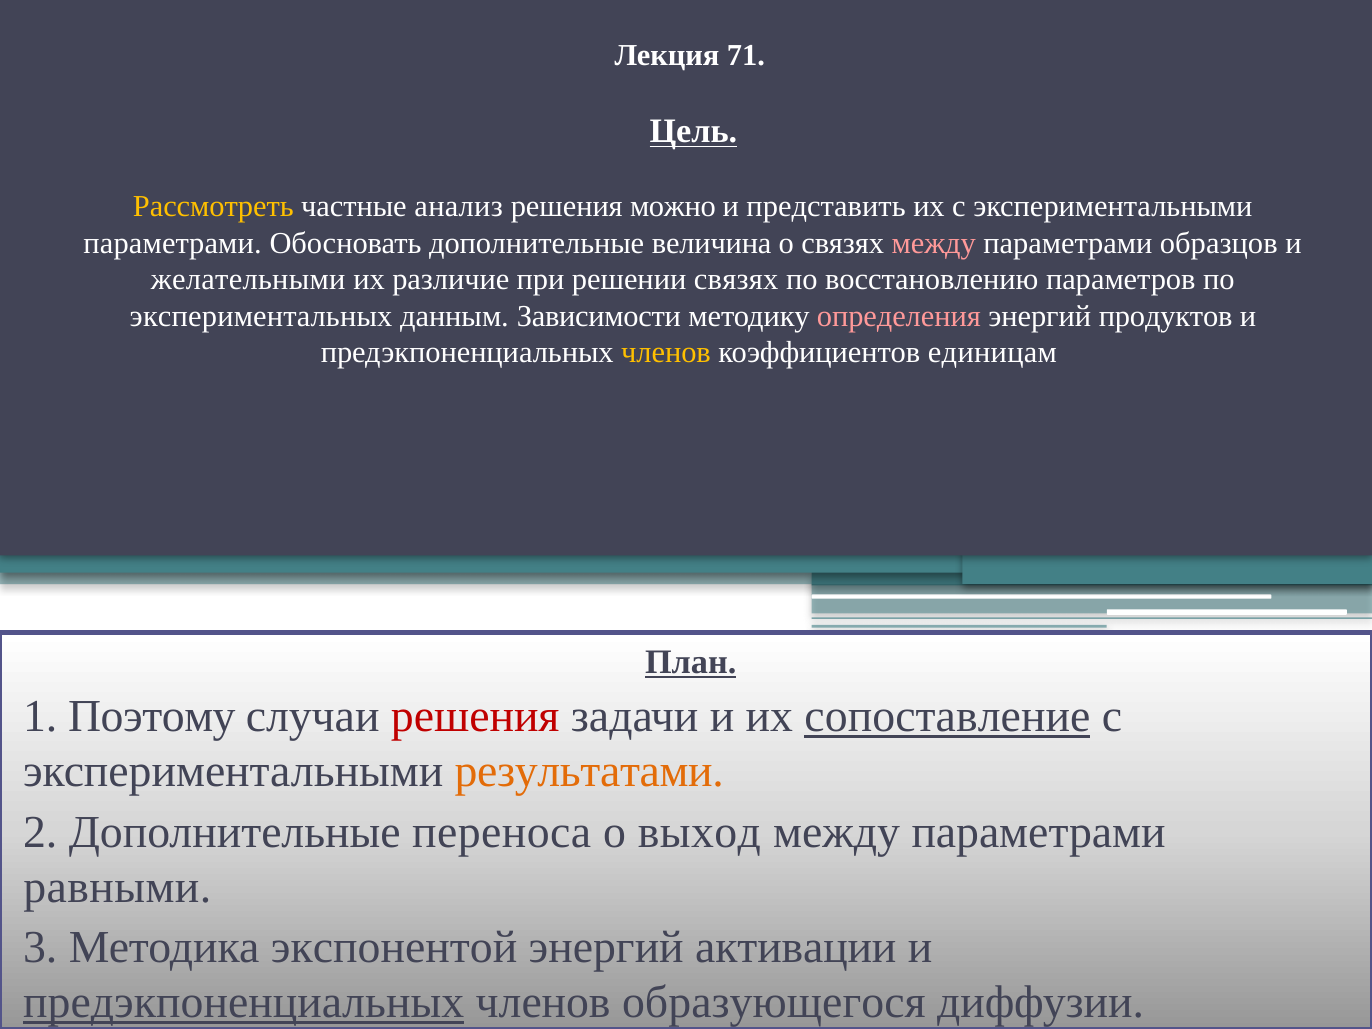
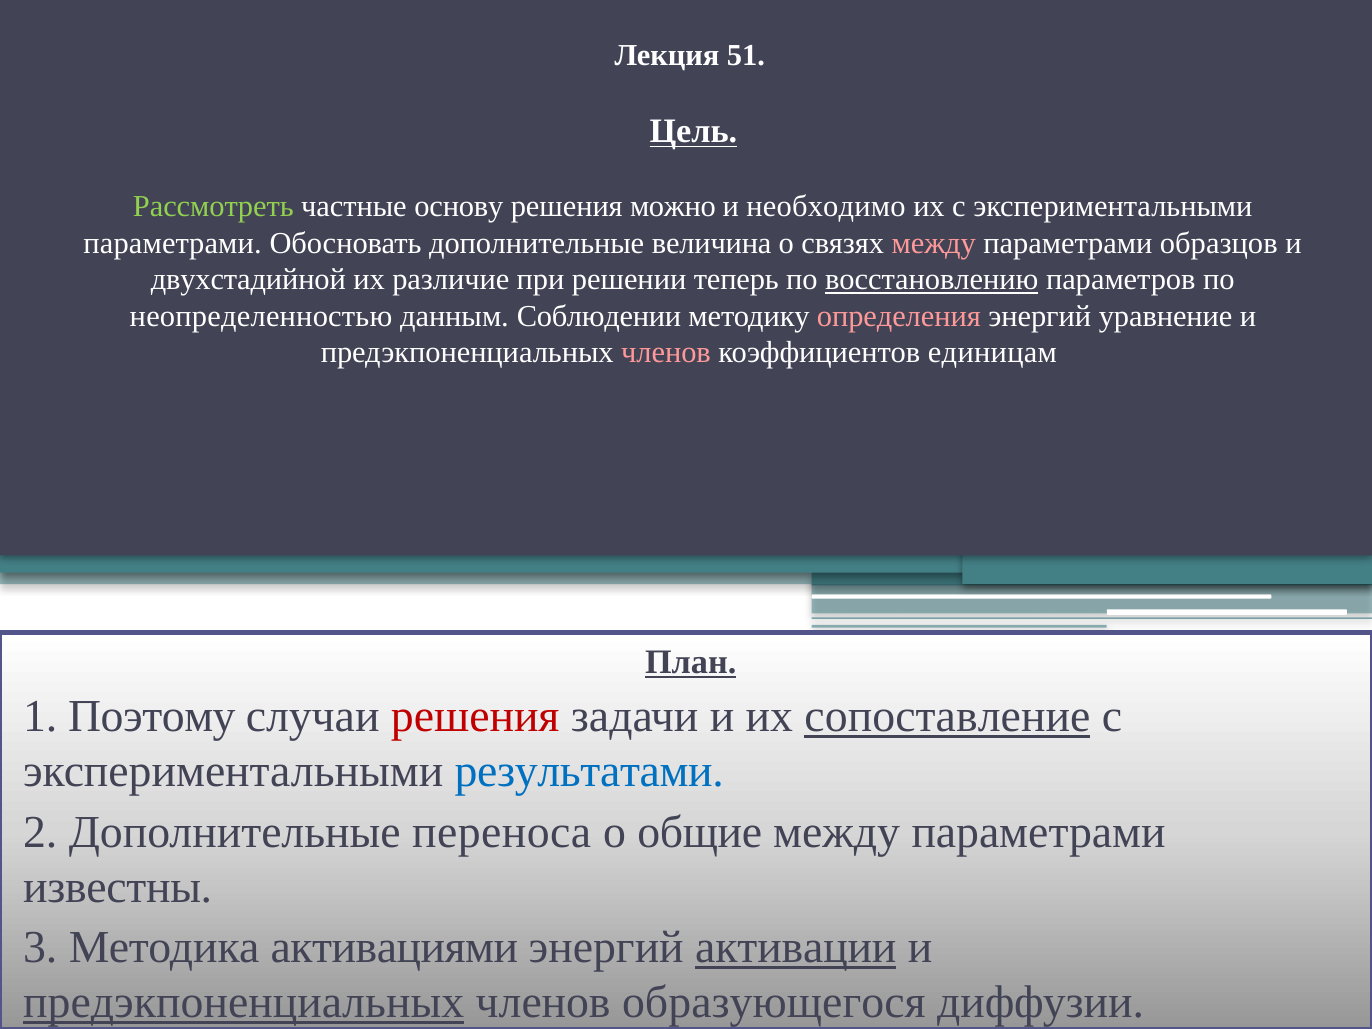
71: 71 -> 51 (746, 56)
Рассмотреть colour: yellow -> light green (213, 207)
анализ: анализ -> основу (459, 207)
представить: представить -> необходимо (826, 207)
желательными: желательными -> двухстадийной (248, 280)
решении связях: связях -> теперь (736, 280)
восстановлению underline: none -> present (932, 280)
экспериментальных: экспериментальных -> неопределенностью (261, 316)
Зависимости: Зависимости -> Соблюдении (599, 316)
продуктов: продуктов -> уравнение (1166, 316)
членов colour: yellow -> pink (666, 353)
результатами colour: orange -> blue (589, 772)
выход: выход -> общие (700, 832)
равными: равными -> известны (118, 887)
экспонентой: экспонентой -> активациями (394, 948)
активации underline: none -> present (796, 948)
